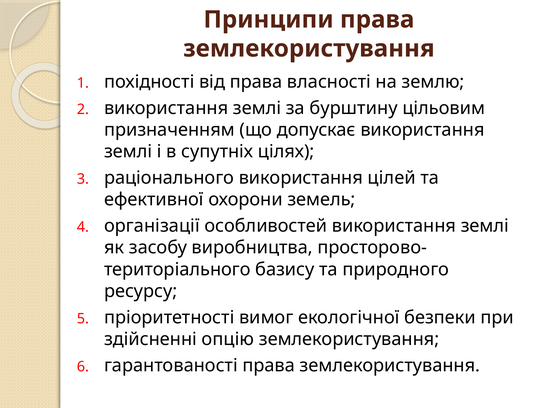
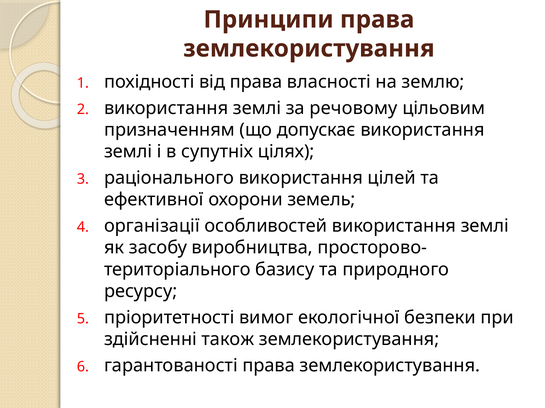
бурштину: бурштину -> речовому (353, 108)
опцію: опцію -> також (228, 340)
